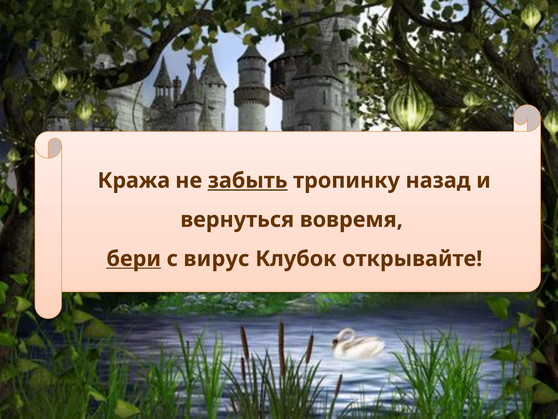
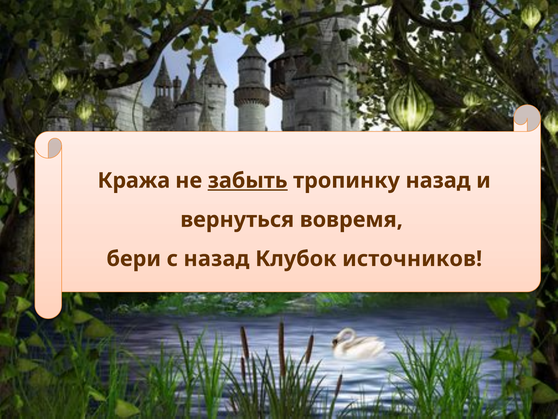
бери underline: present -> none (134, 259)
с вирус: вирус -> назад (216, 259)
открывайте: открывайте -> источников (412, 259)
